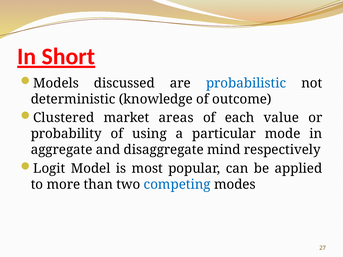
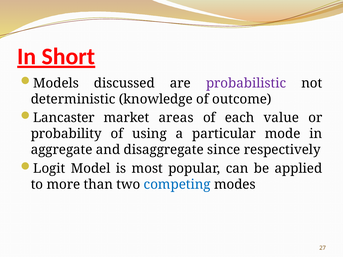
probabilistic colour: blue -> purple (246, 83)
Clustered: Clustered -> Lancaster (64, 118)
mind: mind -> since (224, 150)
